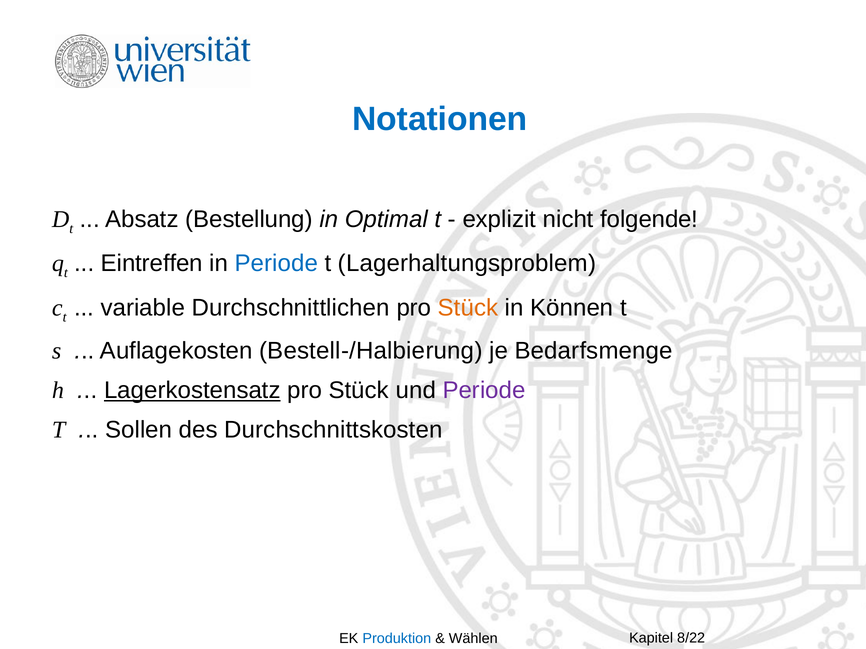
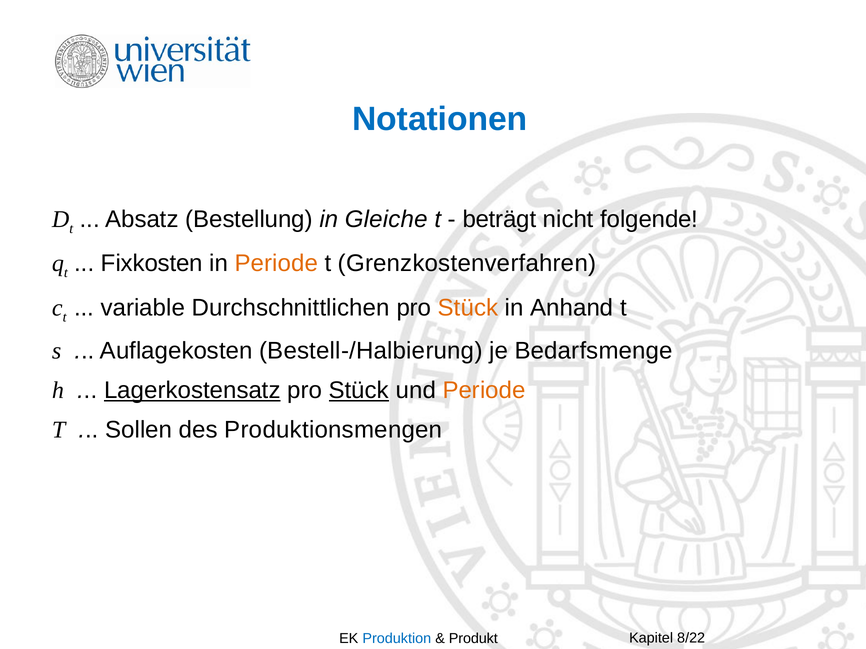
Optimal: Optimal -> Gleiche (386, 219)
explizit: explizit -> beträgt (499, 219)
Eintreffen: Eintreffen -> Fixkosten (152, 264)
Periode colour: blue -> orange (276, 264)
Lagerhaltungsproblem: Lagerhaltungsproblem -> Grenzkostenverfahren (467, 264)
Können: Können -> Anhand (572, 308)
Stück underline: none -> present (359, 391)
Periode colour: purple -> orange (484, 391)
Durchschnittskosten: Durchschnittskosten -> Produktionsmengen (333, 430)
Wählen: Wählen -> Produkt (473, 639)
